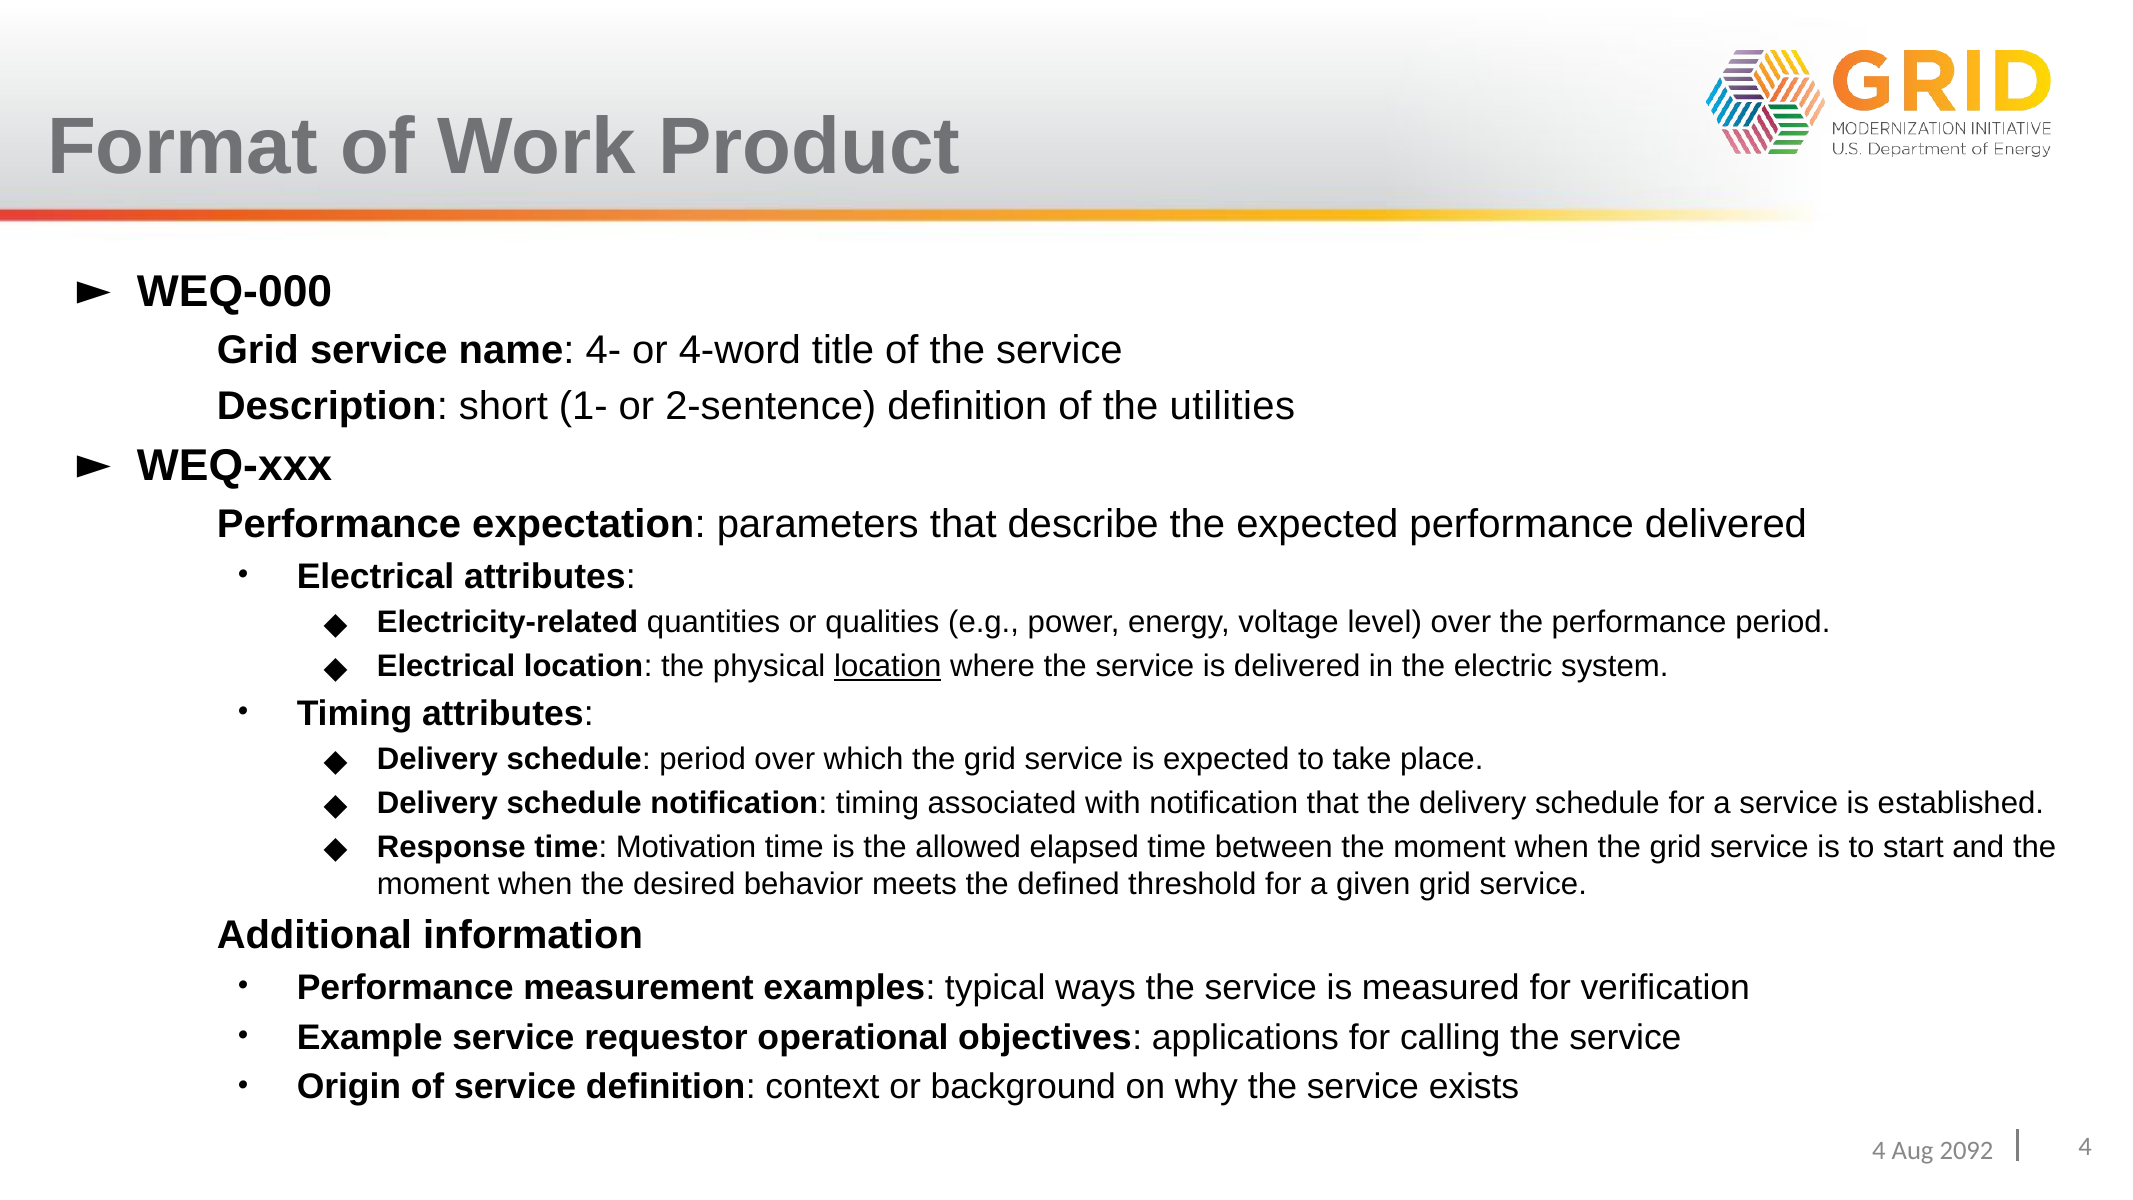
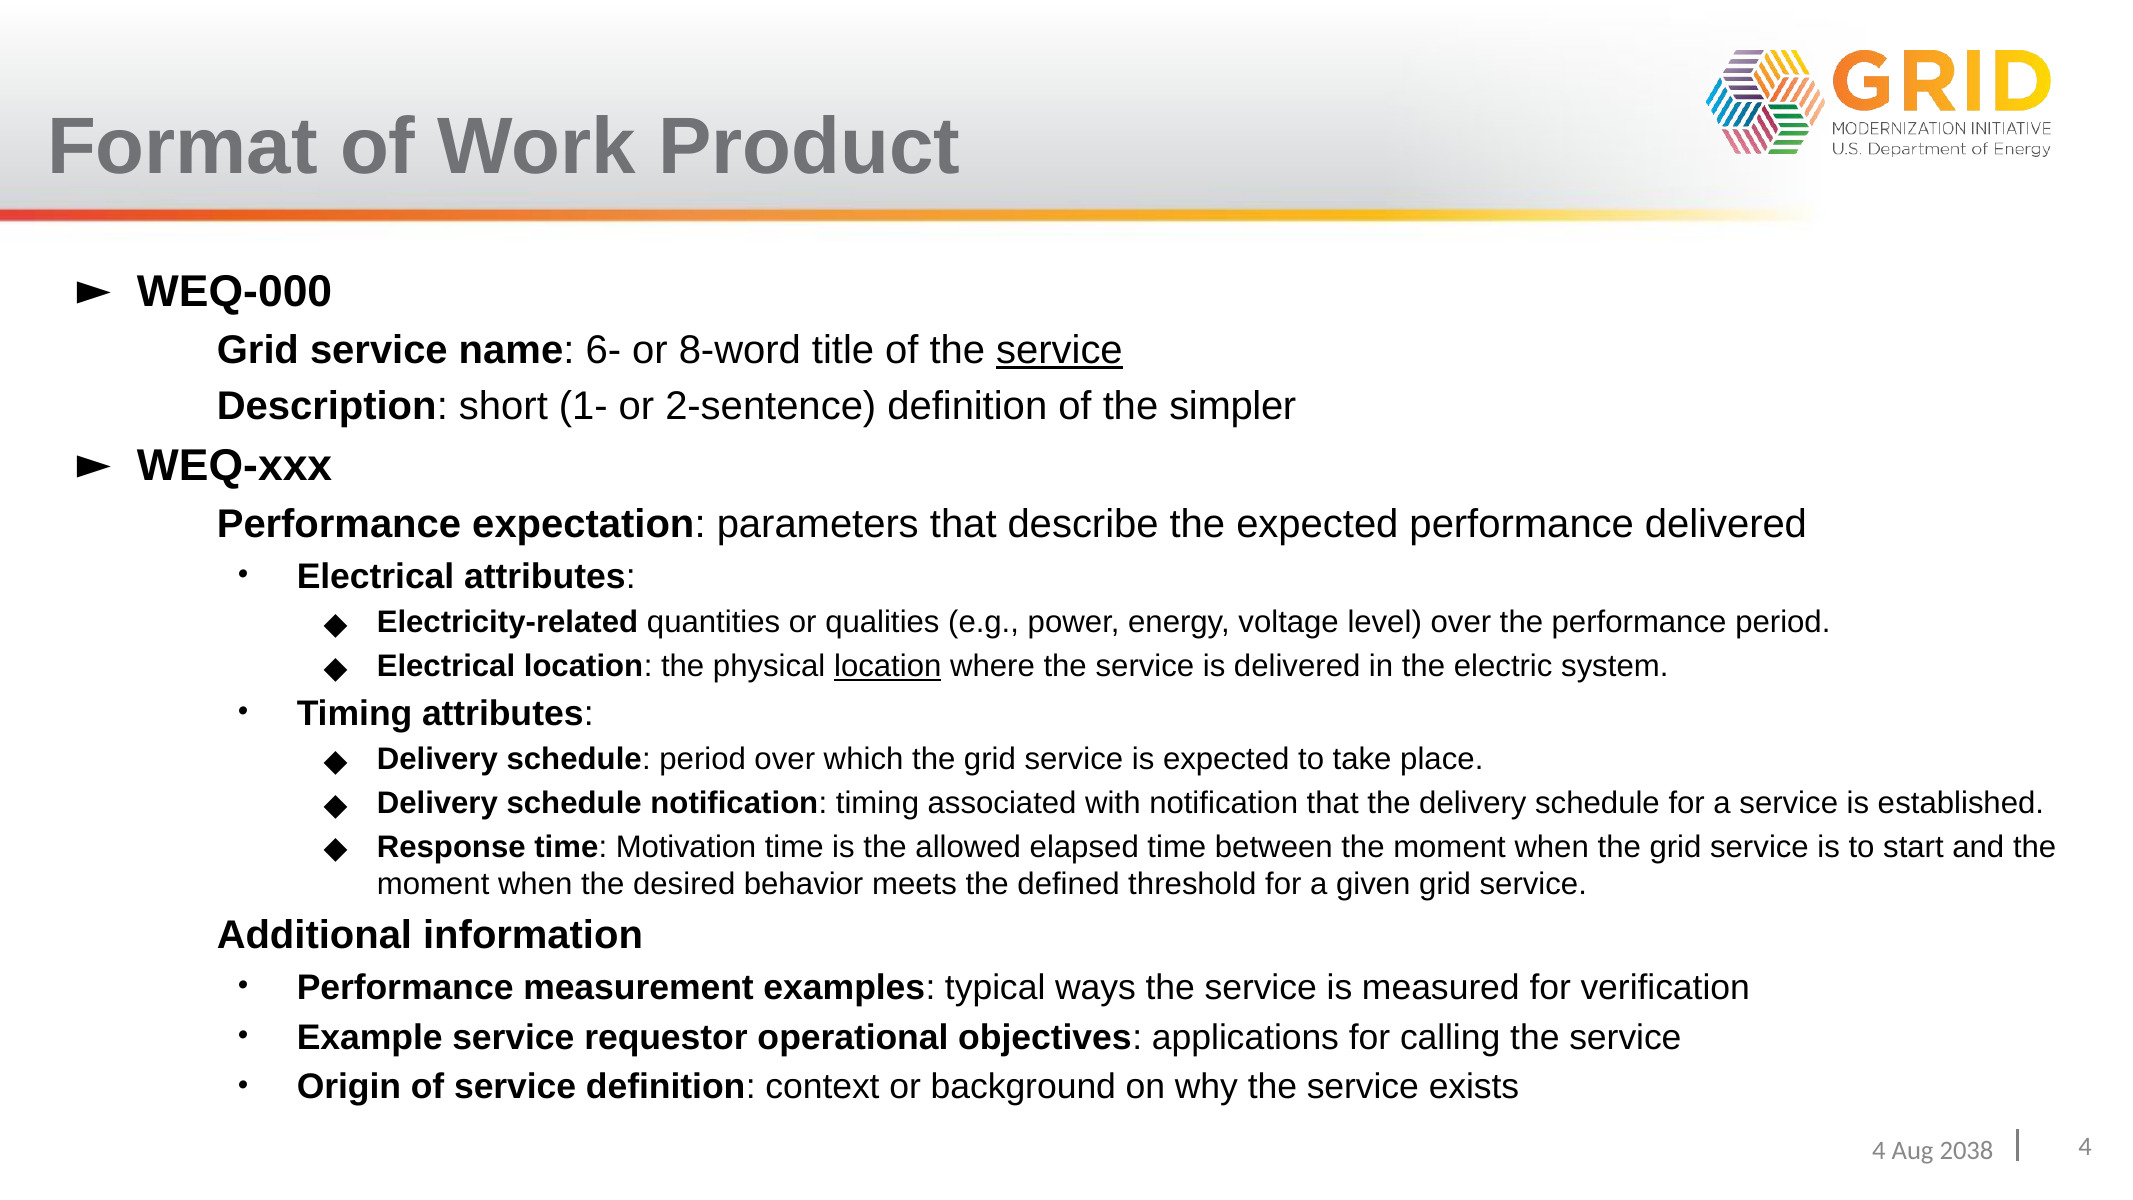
4-: 4- -> 6- (603, 350)
4-word: 4-word -> 8-word (740, 350)
service underline: none -> present (1059, 350)
utilities: utilities -> simpler (1233, 406)
2092: 2092 -> 2038 (1966, 1150)
